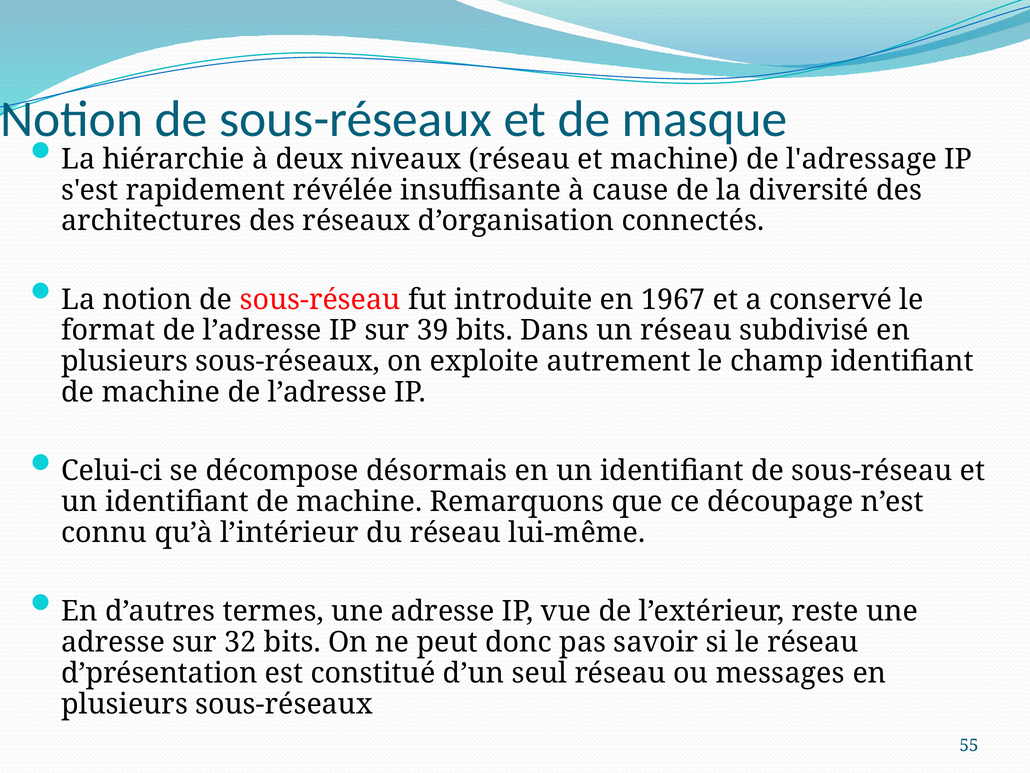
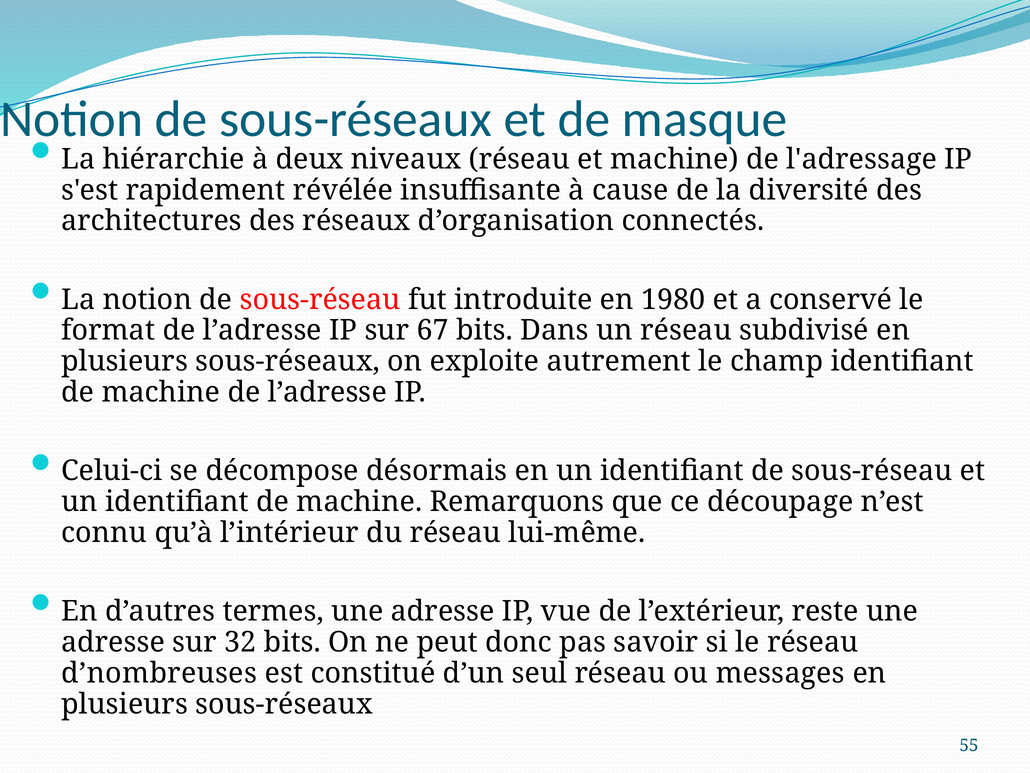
1967: 1967 -> 1980 (673, 299)
39: 39 -> 67 (433, 330)
d’présentation: d’présentation -> d’nombreuses (159, 673)
